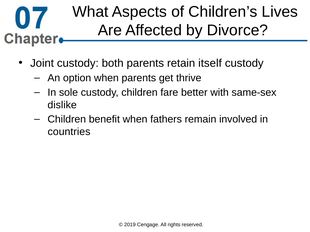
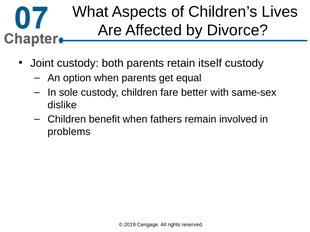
thrive: thrive -> equal (189, 78)
countries: countries -> problems (69, 132)
